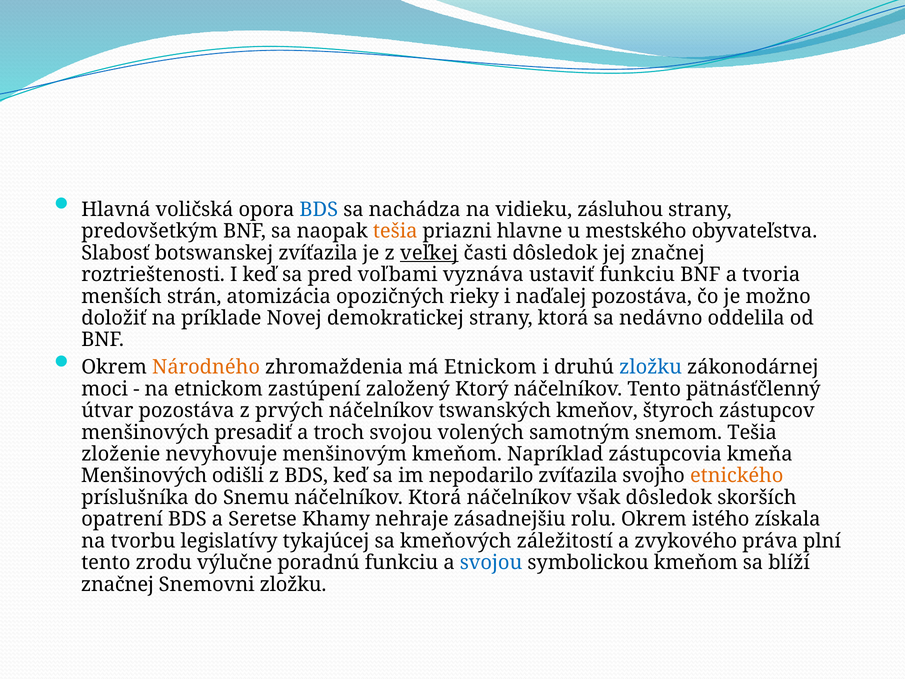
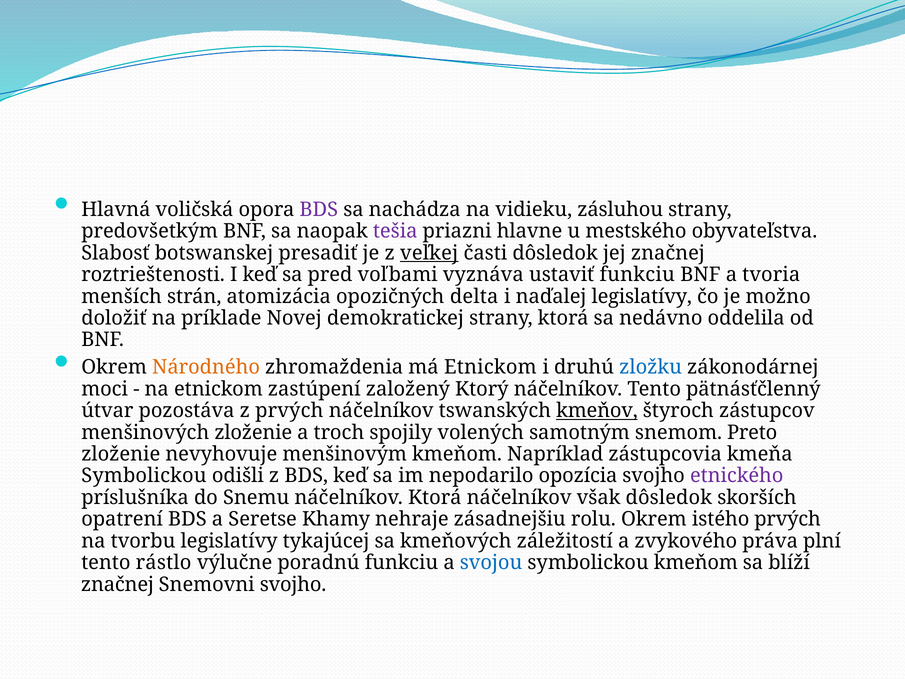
BDS colour: blue -> purple (319, 209)
tešia colour: orange -> purple (395, 231)
botswanskej zvíťazila: zvíťazila -> presadiť (318, 253)
rieky: rieky -> delta (474, 296)
naďalej pozostáva: pozostáva -> legislatívy (642, 296)
kmeňov underline: none -> present (597, 411)
menšinových presadiť: presadiť -> zloženie (253, 432)
troch svojou: svojou -> spojily (401, 432)
snemom Tešia: Tešia -> Preto (752, 432)
Menšinových: Menšinových -> Symbolickou (144, 476)
nepodarilo zvíťazila: zvíťazila -> opozícia (578, 476)
etnického colour: orange -> purple (737, 476)
istého získala: získala -> prvých (788, 519)
zrodu: zrodu -> rástlo (164, 562)
Snemovni zložku: zložku -> svojho (293, 584)
